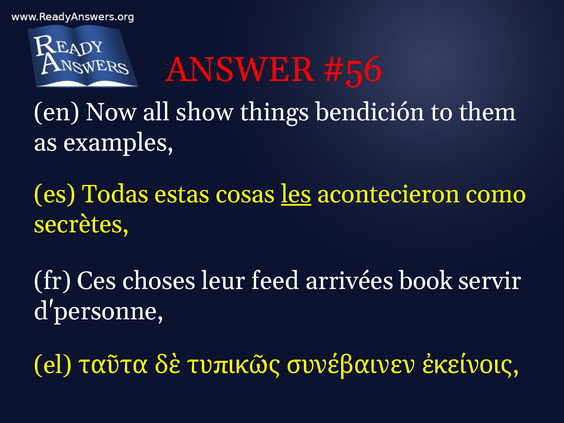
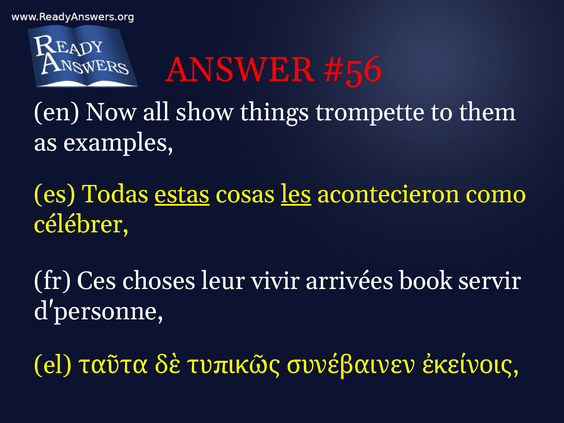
bendición: bendición -> trompette (370, 112)
estas underline: none -> present (182, 194)
secrètes: secrètes -> célébrer (82, 224)
feed: feed -> vivir (276, 281)
